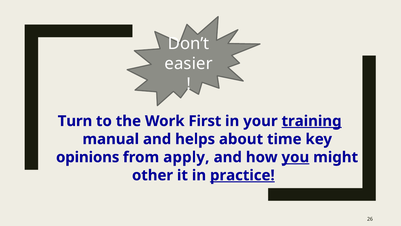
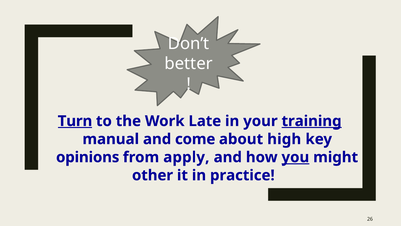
easier: easier -> better (189, 64)
Turn underline: none -> present (75, 121)
First: First -> Late (205, 121)
helps: helps -> come (195, 139)
time: time -> high (284, 139)
practice underline: present -> none (242, 175)
